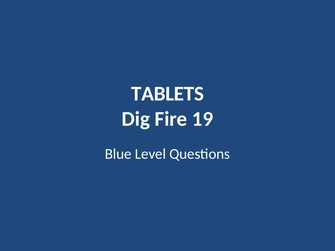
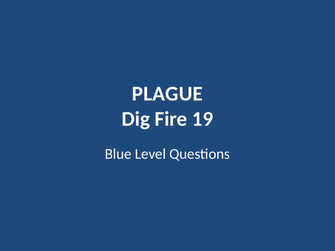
TABLETS: TABLETS -> PLAGUE (167, 94)
